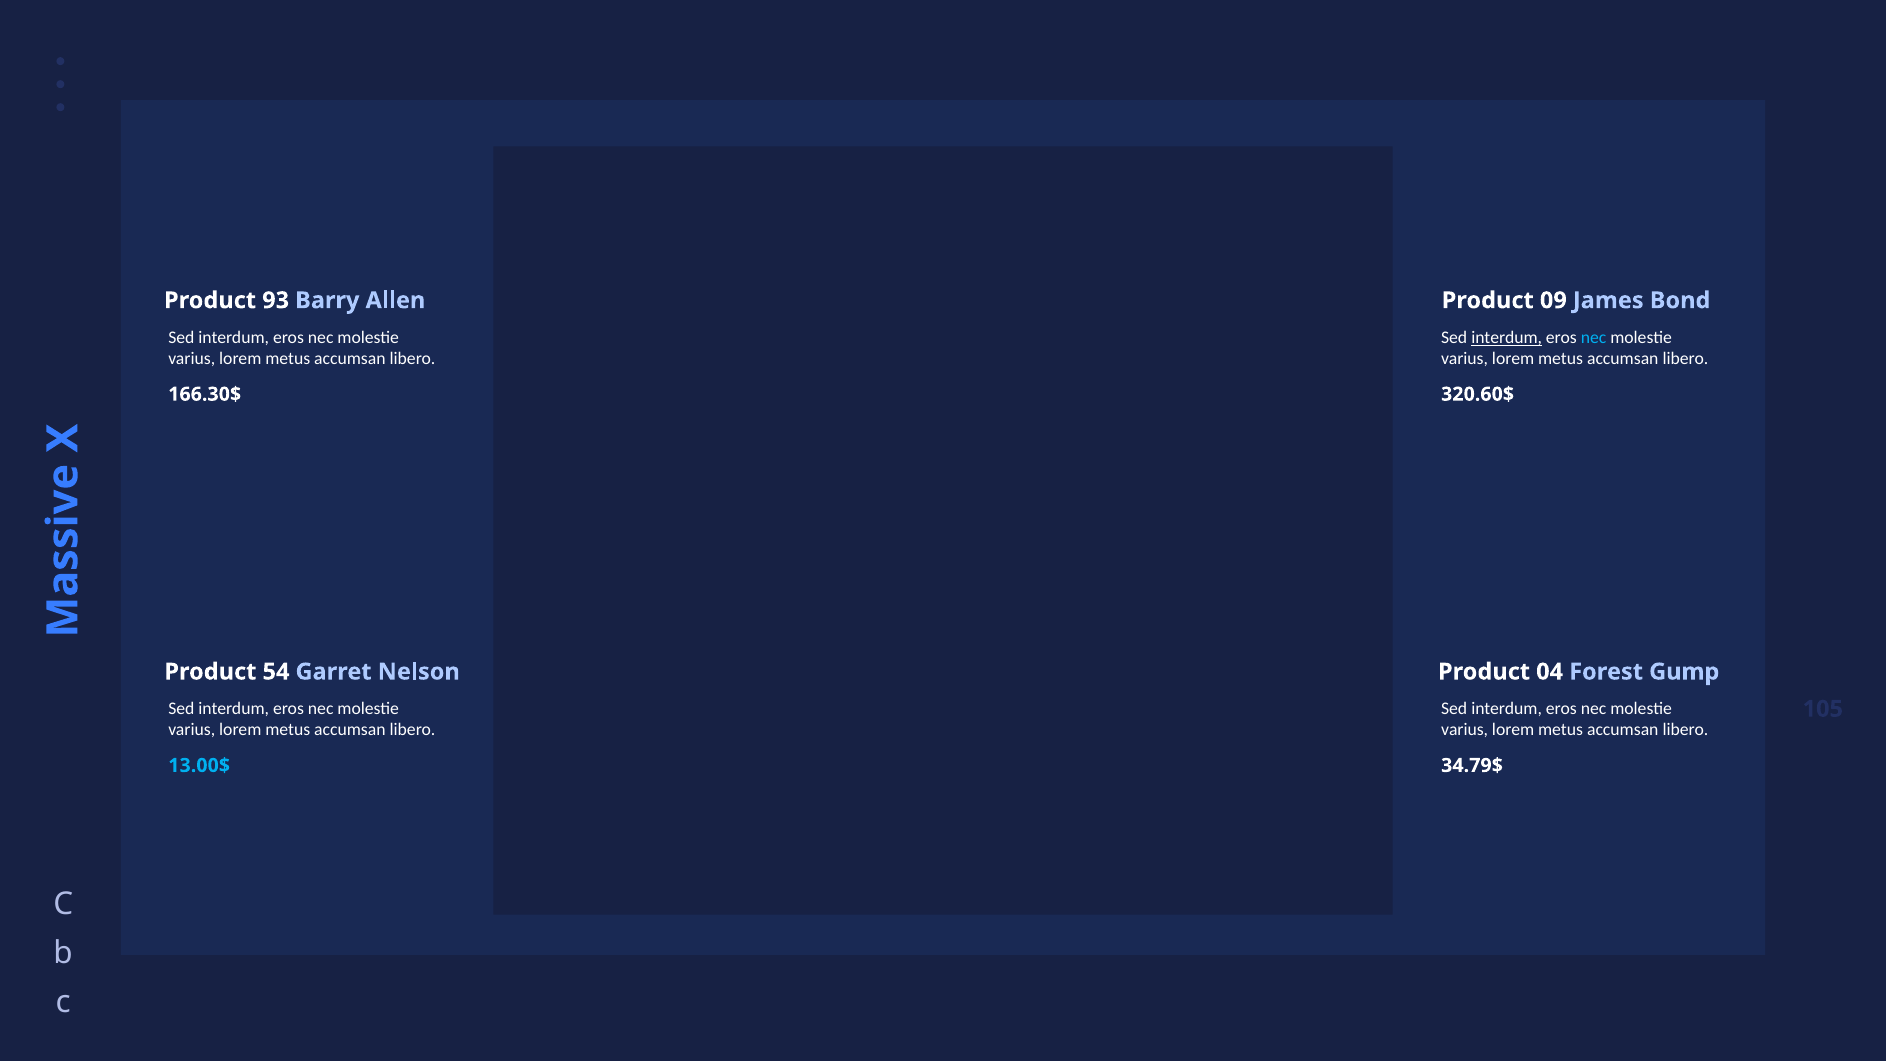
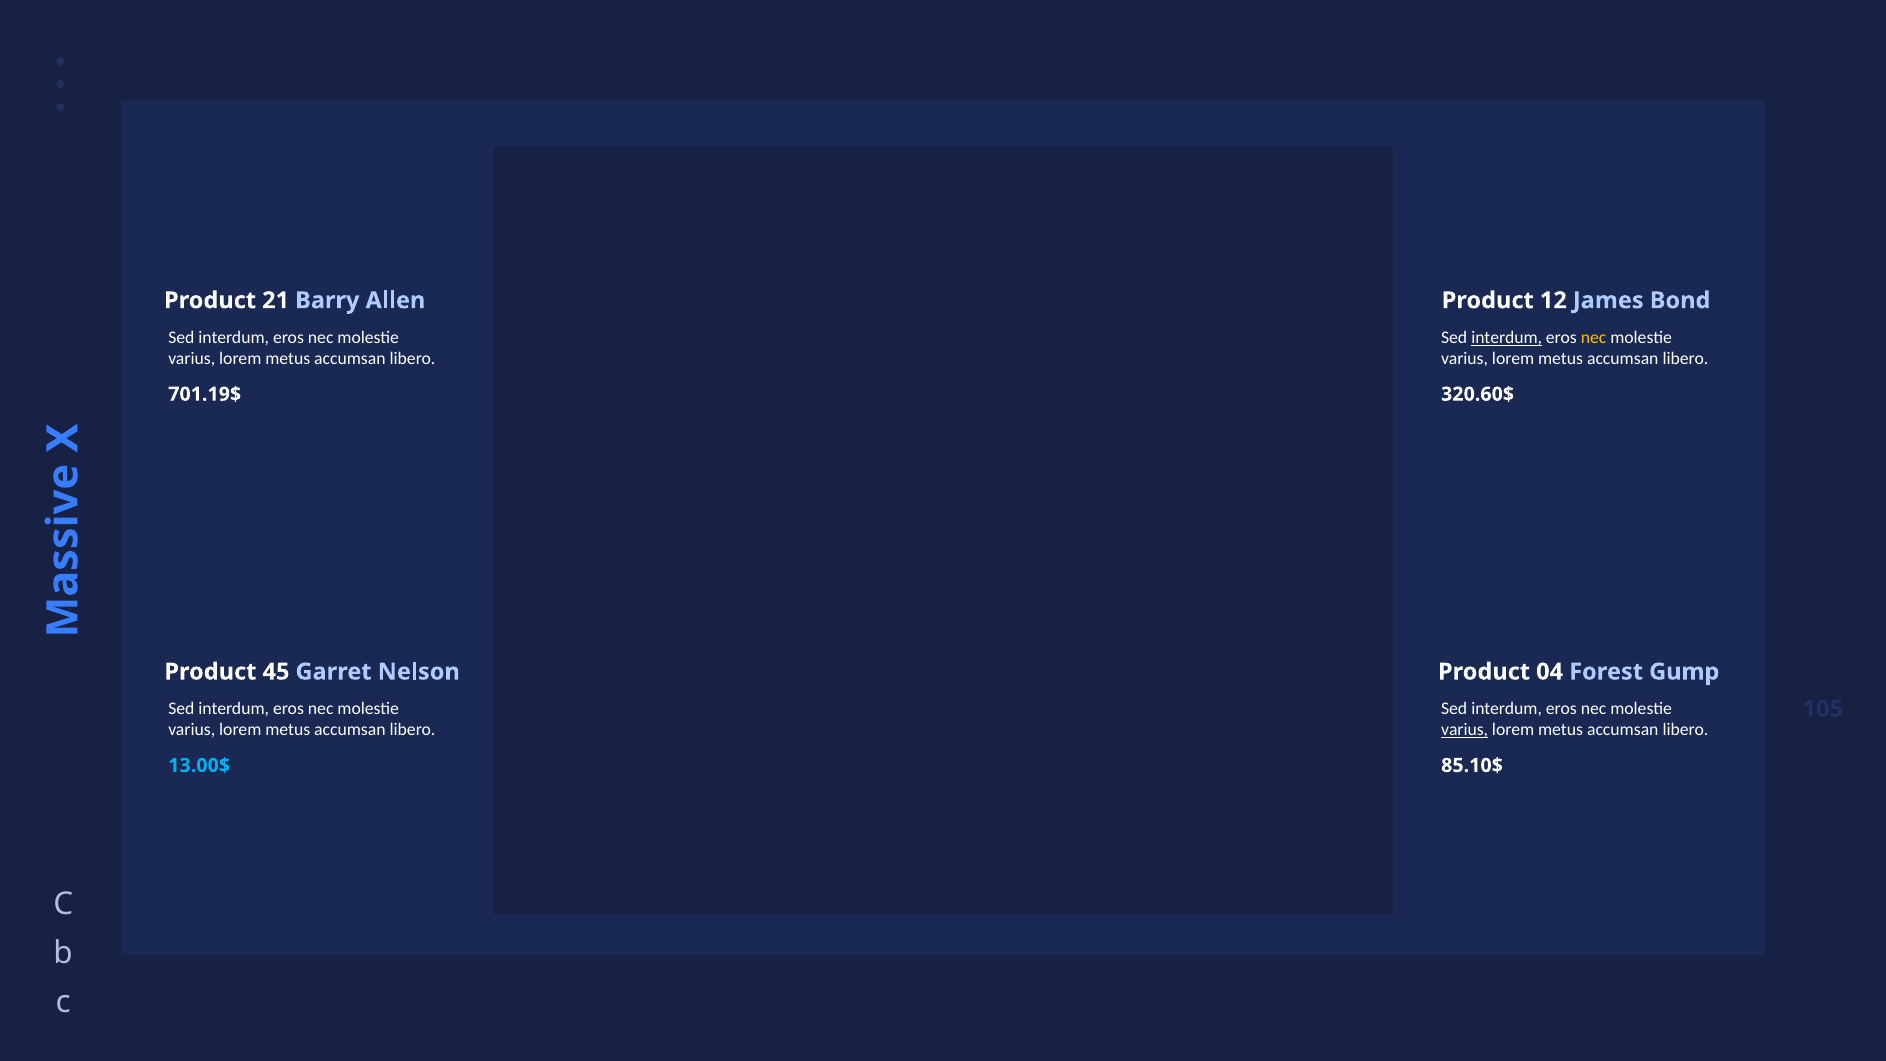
93: 93 -> 21 (276, 300)
09: 09 -> 12 (1553, 300)
nec colour: light blue -> yellow (1594, 337)
166.30$: 166.30$ -> 701.19$ (205, 394)
54: 54 -> 45 (276, 672)
varius underline: none -> present (1465, 730)
34.79$: 34.79$ -> 85.10$ (1472, 765)
